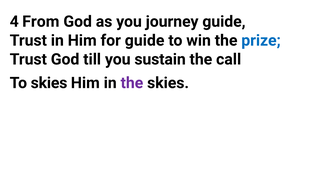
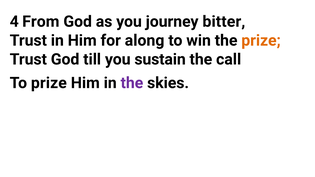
journey guide: guide -> bitter (224, 22)
for guide: guide -> along (145, 40)
prize colour: blue -> orange (261, 40)
To skies: skies -> prize (49, 83)
